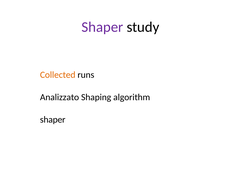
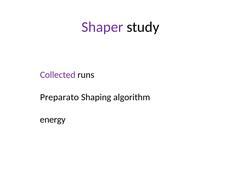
Collected colour: orange -> purple (58, 75)
Analizzato: Analizzato -> Preparato (59, 98)
shaper: shaper -> energy (53, 120)
